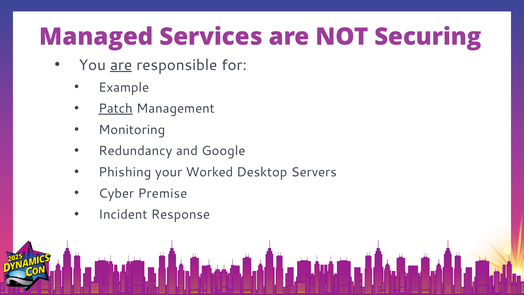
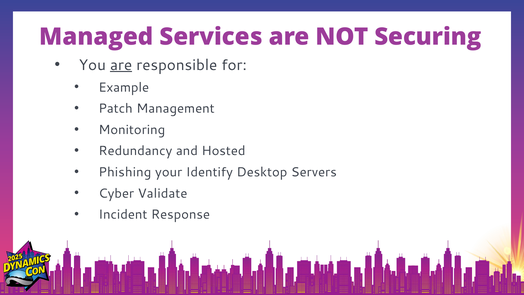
Patch underline: present -> none (116, 108)
Google: Google -> Hosted (223, 151)
Worked: Worked -> Identify (209, 172)
Premise: Premise -> Validate (163, 193)
